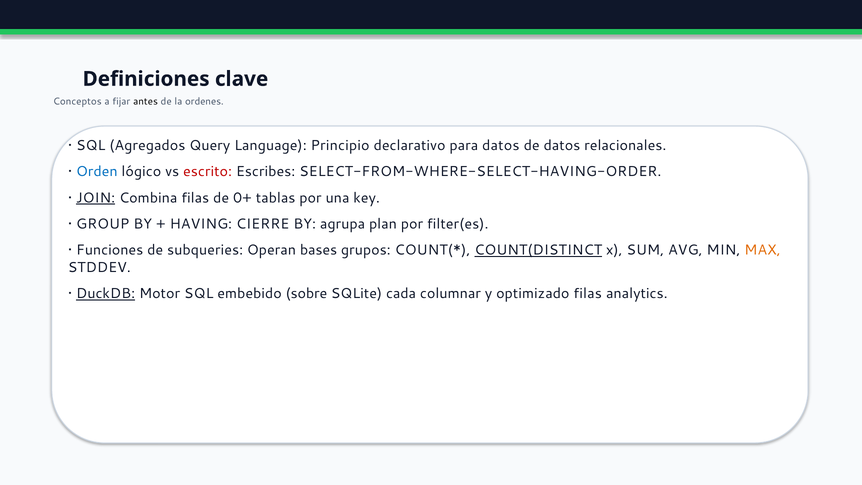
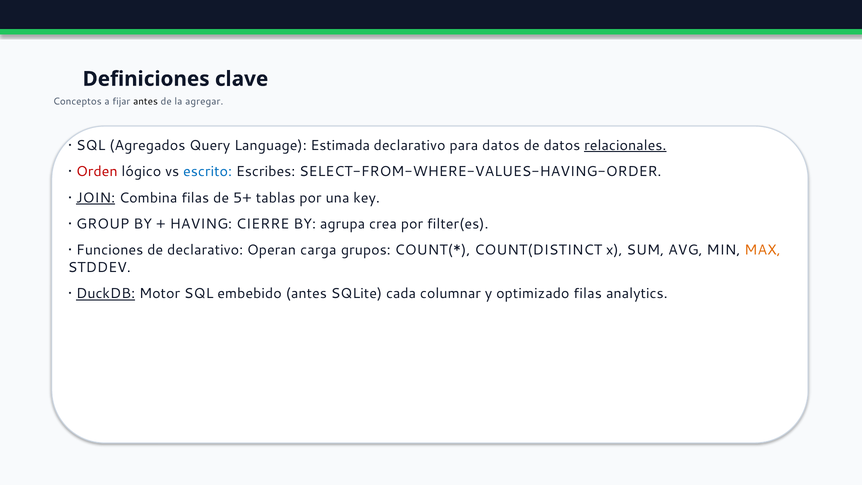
ordenes: ordenes -> agregar (204, 102)
Principio: Principio -> Estimada (340, 145)
relacionales underline: none -> present (625, 145)
Orden colour: blue -> red (97, 172)
escrito colour: red -> blue (208, 172)
SELECT-FROM-WHERE-SELECT-HAVING-ORDER: SELECT-FROM-WHERE-SELECT-HAVING-ORDER -> SELECT-FROM-WHERE-VALUES-HAVING-ORDER (480, 172)
0+: 0+ -> 5+ (242, 198)
plan: plan -> crea (383, 224)
de subqueries: subqueries -> declarativo (205, 250)
bases: bases -> carga (318, 250)
COUNT(DISTINCT underline: present -> none (538, 250)
embebido sobre: sobre -> antes (306, 294)
